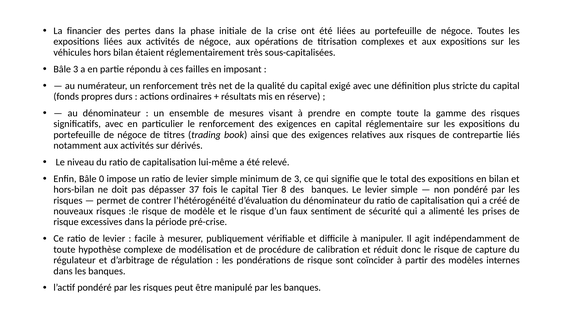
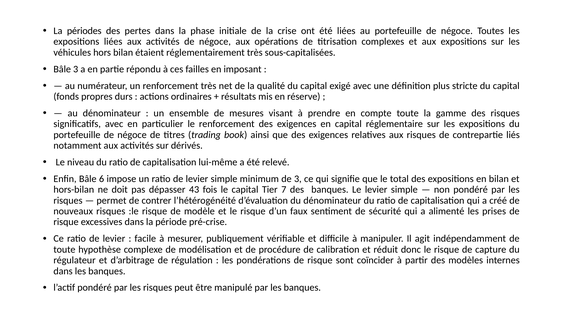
financier: financier -> périodes (84, 31)
0: 0 -> 6 (102, 179)
37: 37 -> 43 (194, 189)
8: 8 -> 7 (284, 189)
